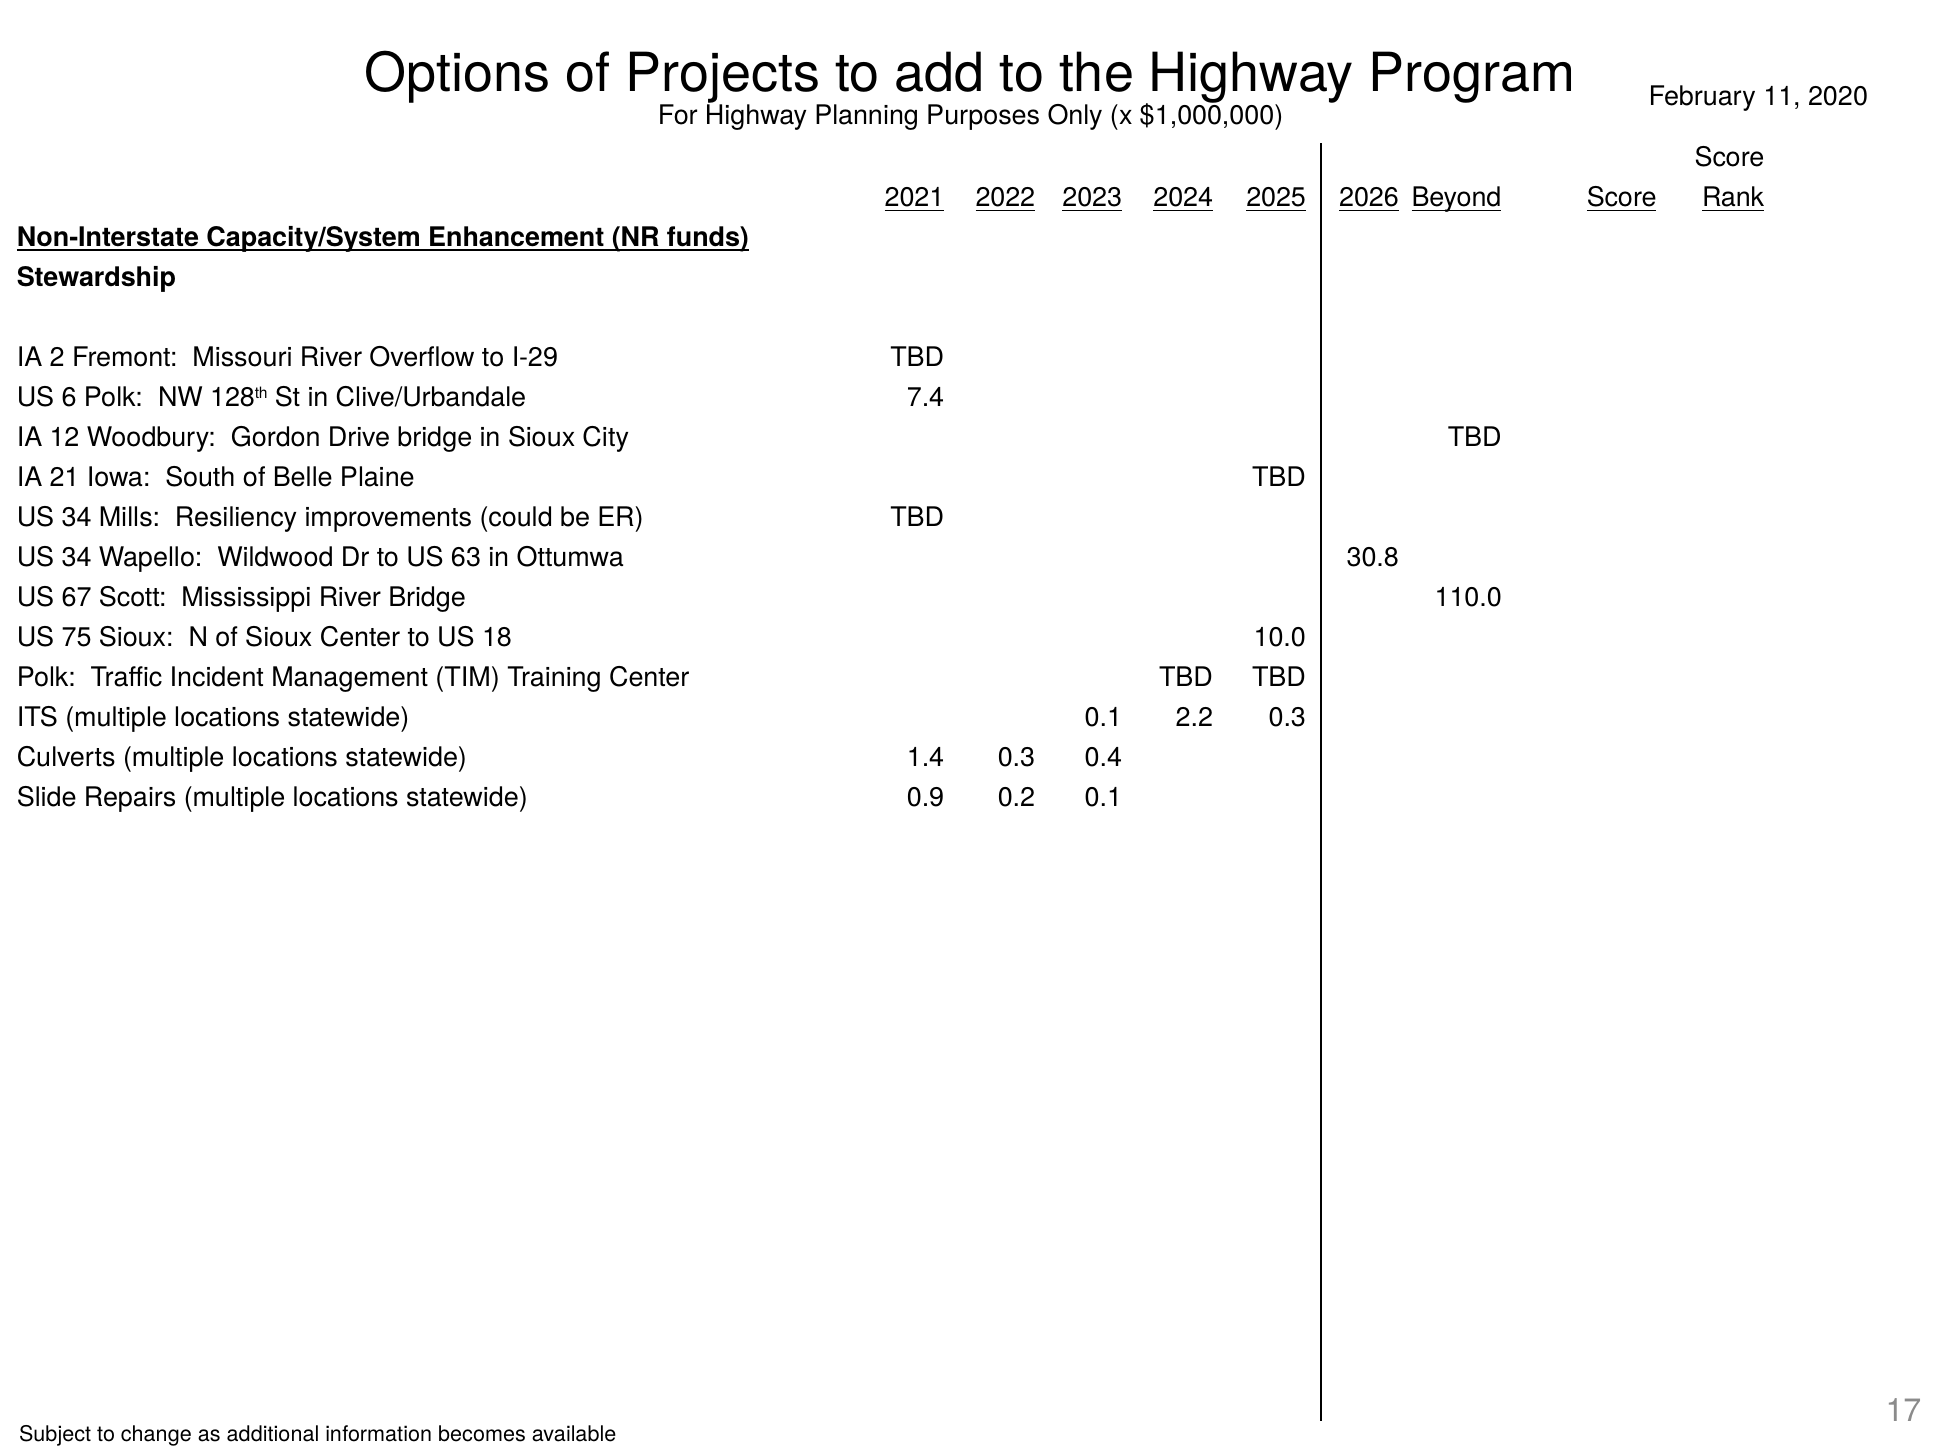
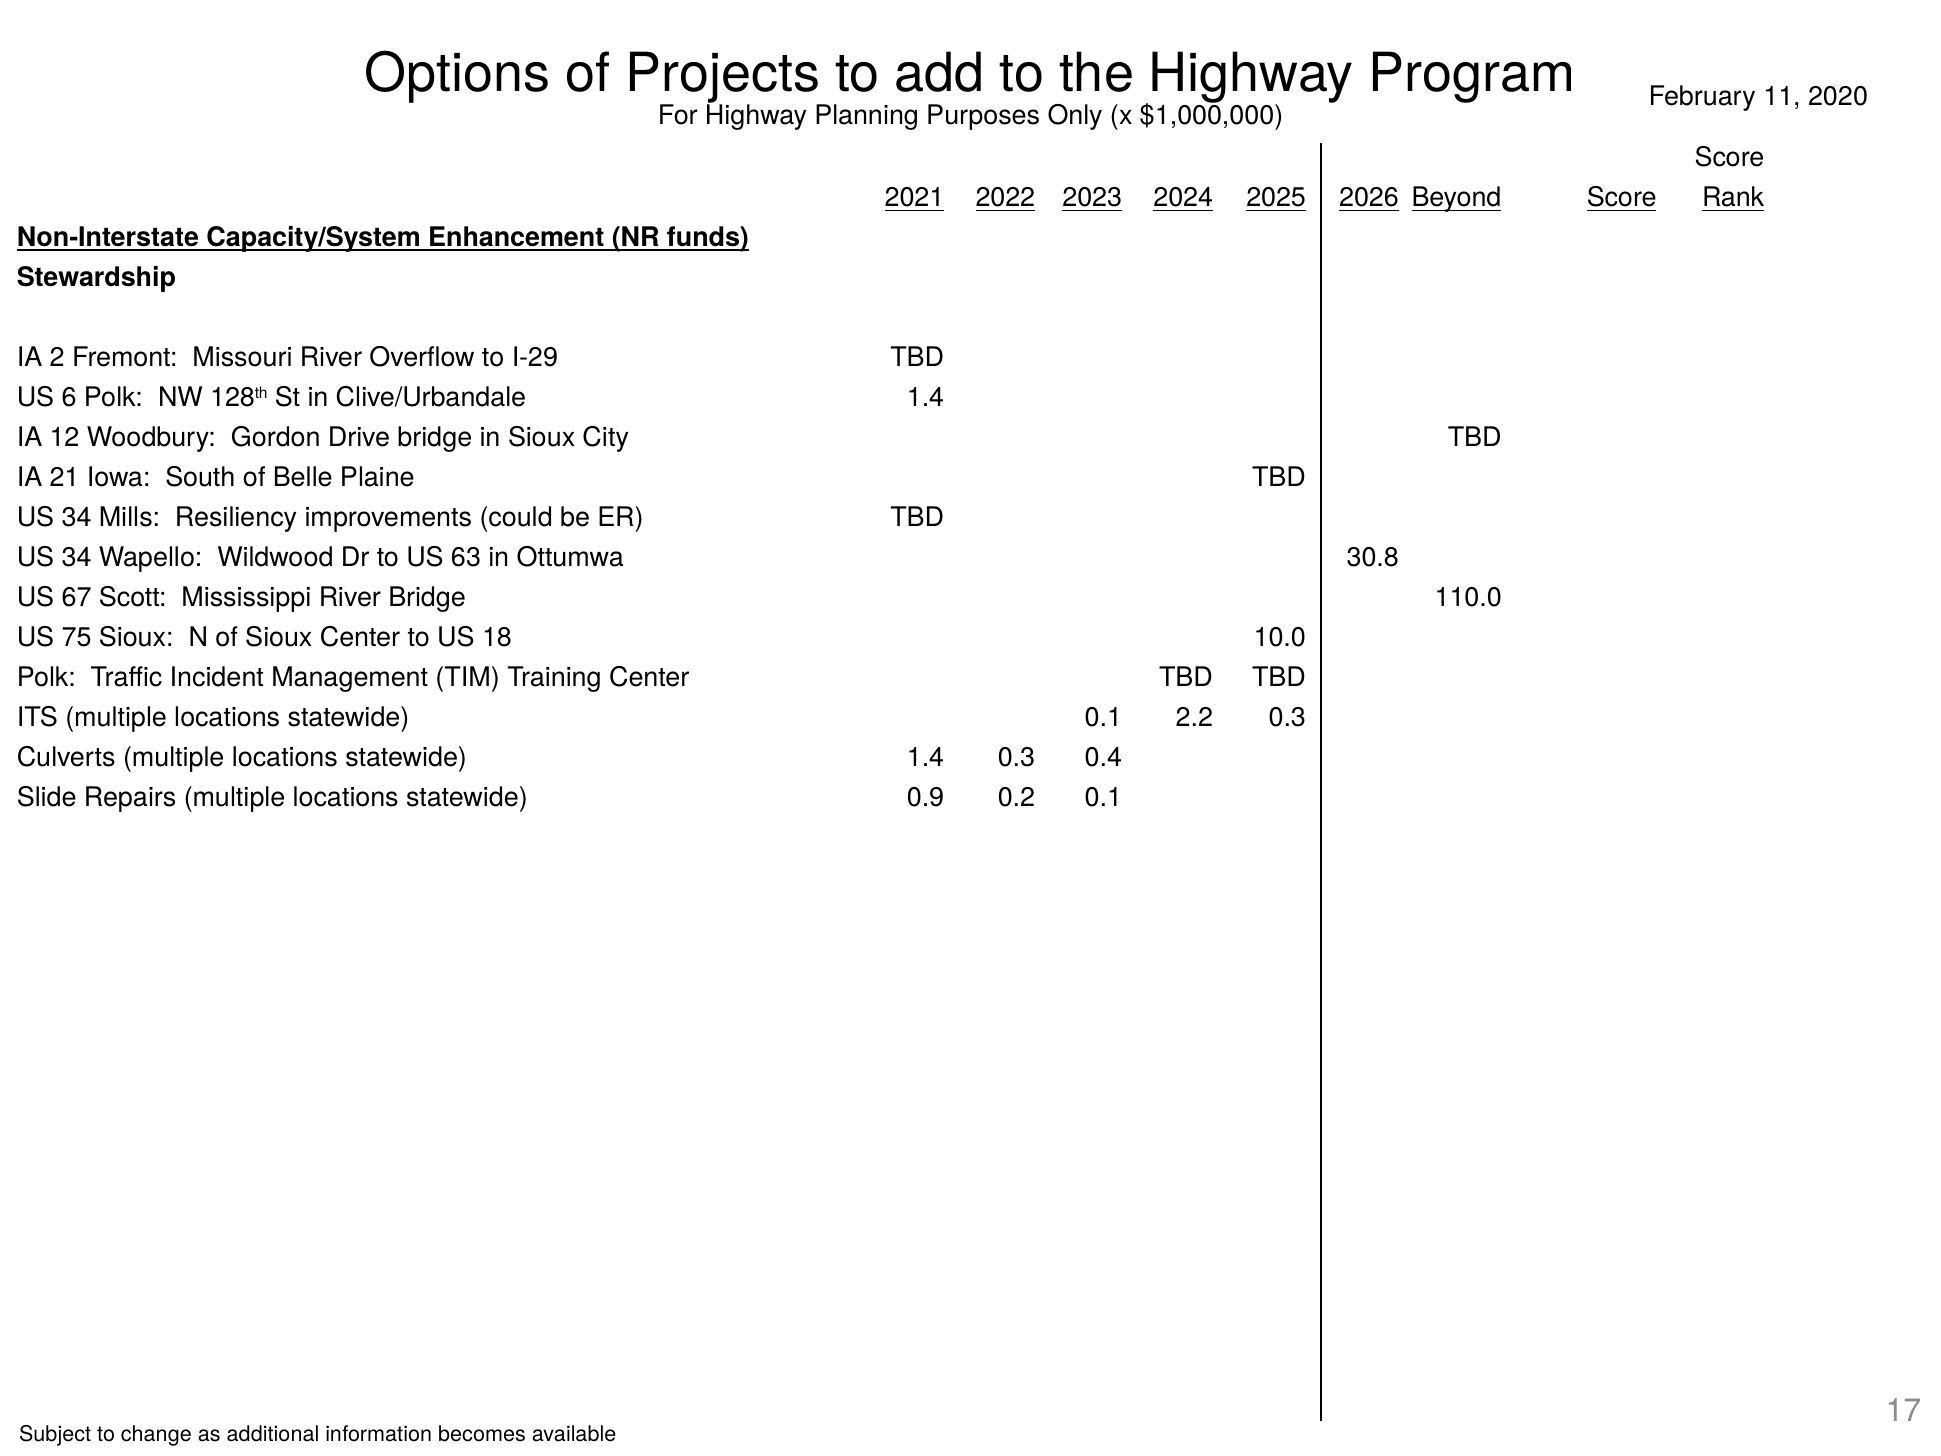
Clive/Urbandale 7.4: 7.4 -> 1.4 (926, 398)
